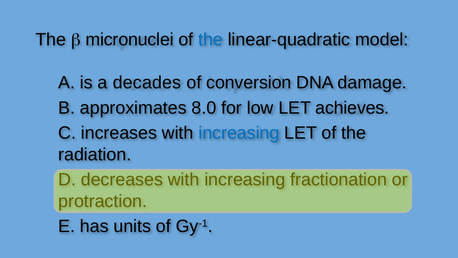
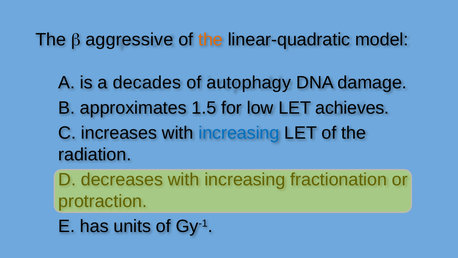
micronuclei: micronuclei -> aggressive (129, 40)
the colour: blue -> orange (210, 40)
conversion: conversion -> autophagy (249, 82)
8.0: 8.0 -> 1.5 (204, 108)
